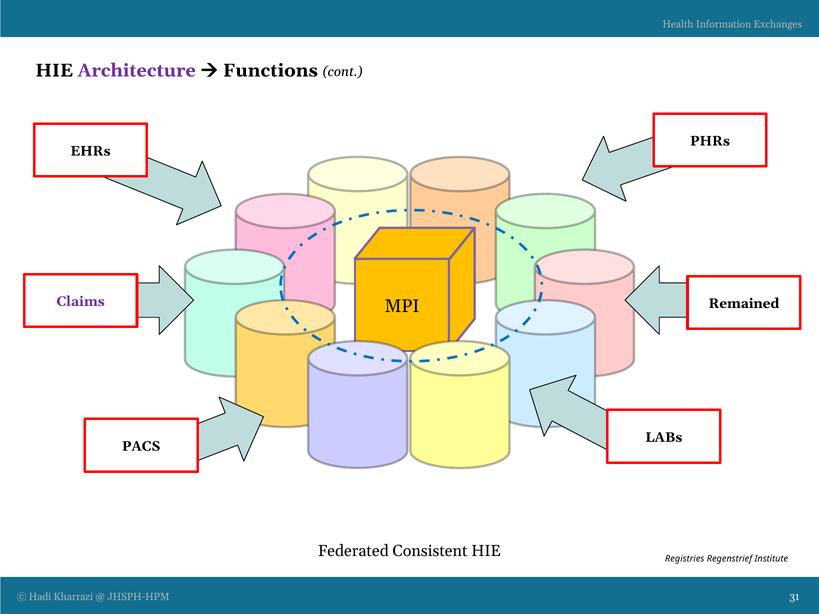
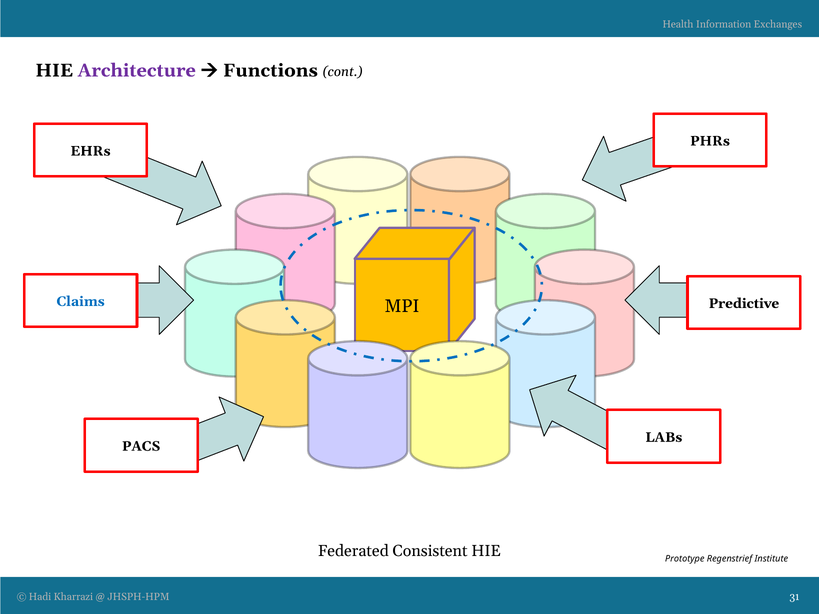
Claims colour: purple -> blue (81, 302)
Remained: Remained -> Predictive (744, 304)
Registries: Registries -> Prototype (685, 559)
